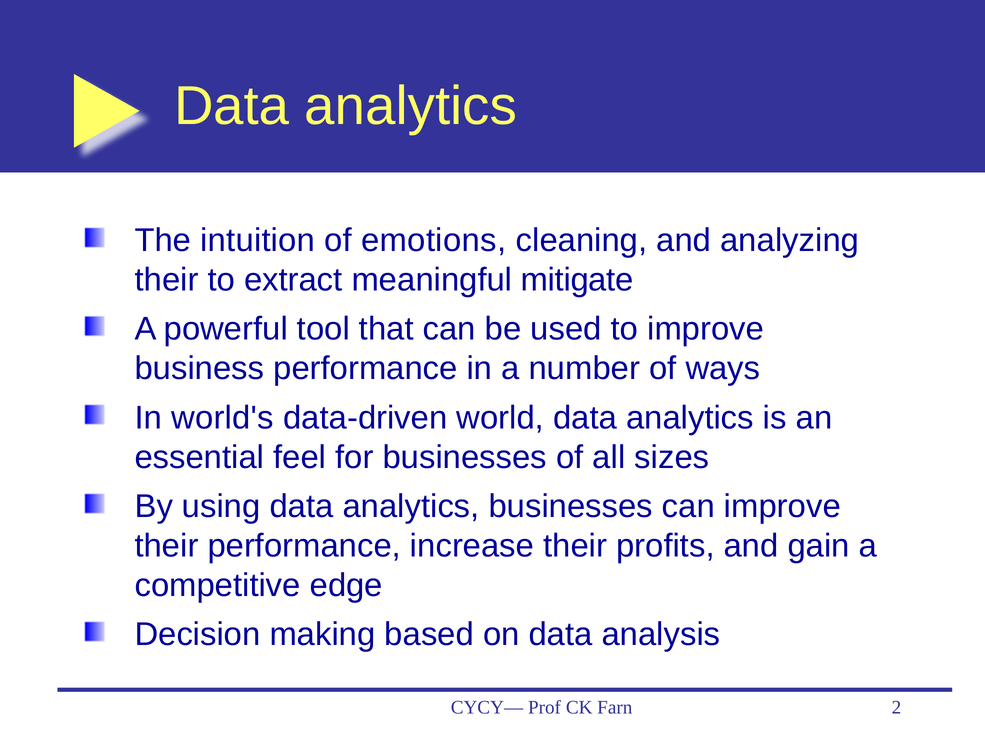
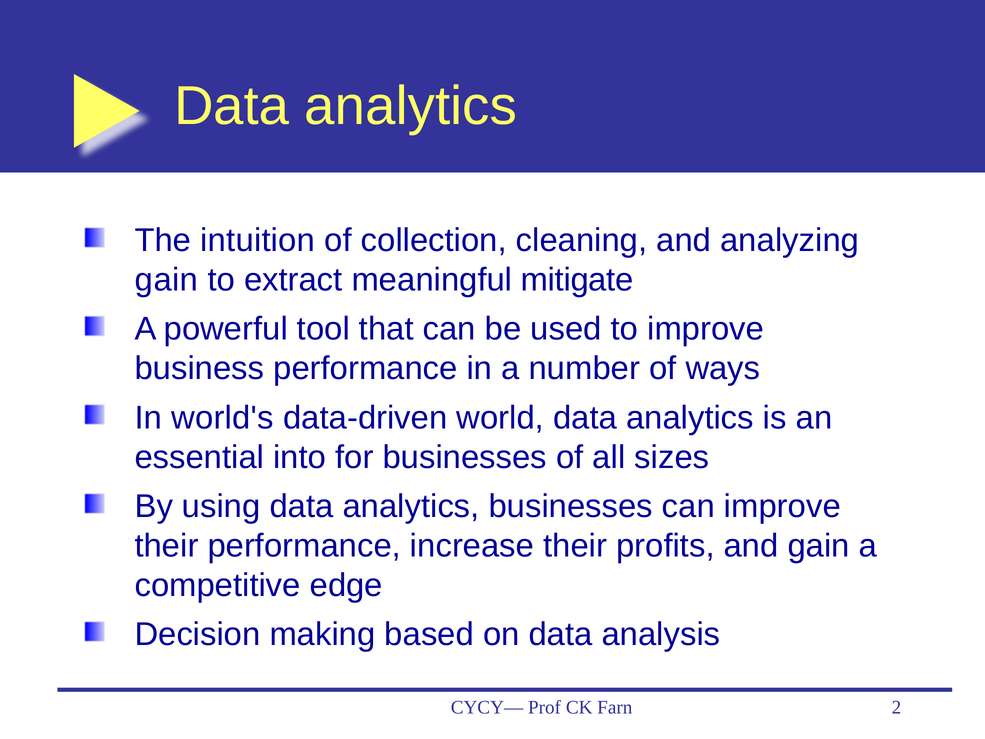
emotions: emotions -> collection (434, 240)
their: their -> gain (166, 280)
feel: feel -> into (300, 457)
